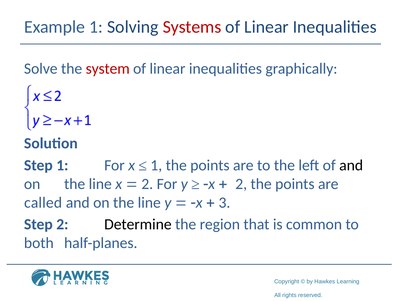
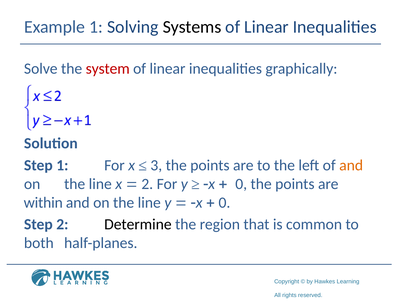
Systems colour: red -> black (192, 27)
1: 1 -> 3 (156, 165)
and colour: black -> orange (351, 165)
2: 2 -> 0 (241, 184)
called: called -> within (43, 202)
3: 3 -> 0 (224, 202)
